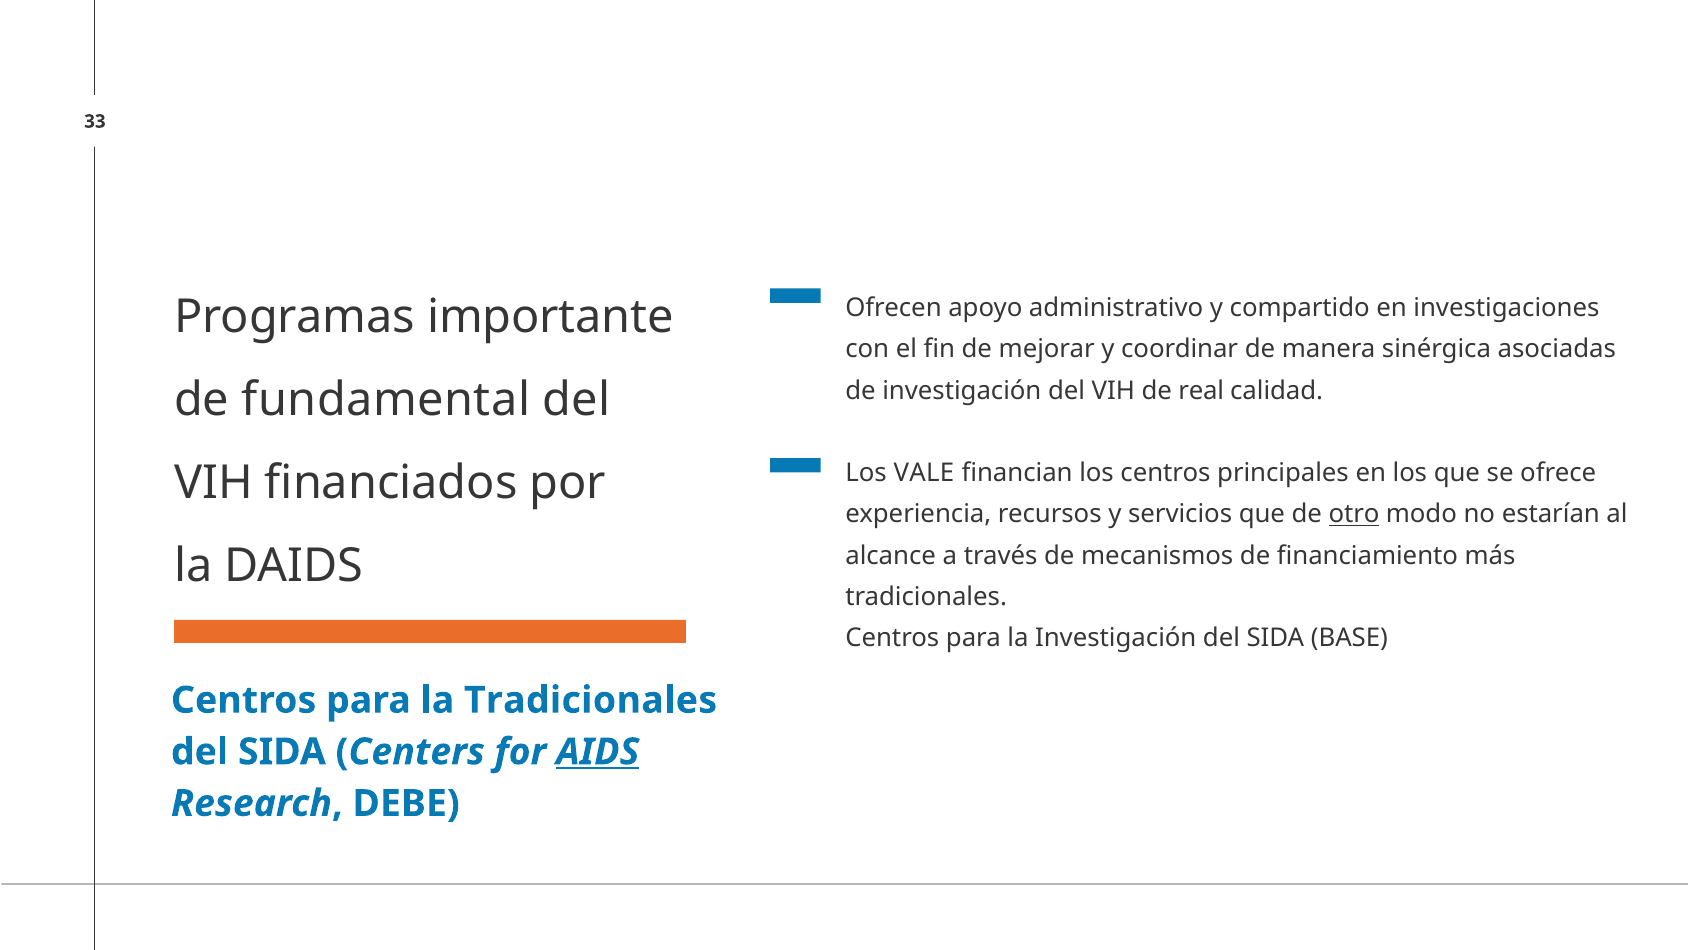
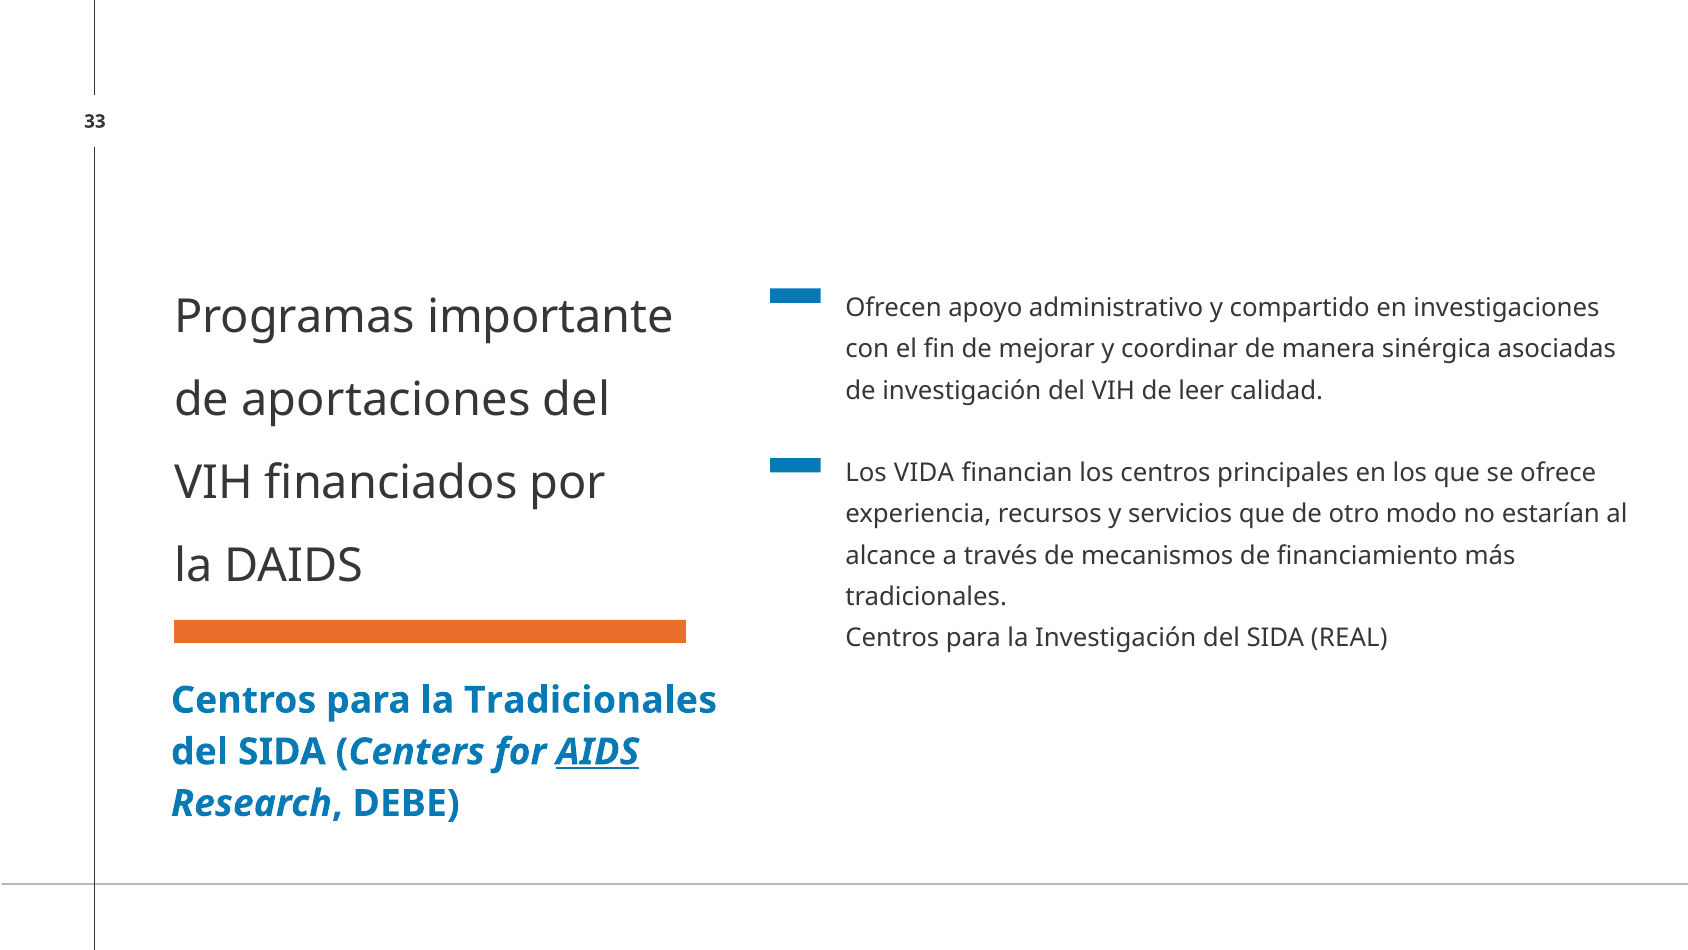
real: real -> leer (1201, 390)
fundamental: fundamental -> aportaciones (386, 400)
VALE: VALE -> VIDA (924, 473)
otro underline: present -> none (1354, 514)
BASE: BASE -> REAL (1349, 638)
